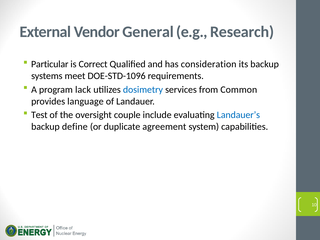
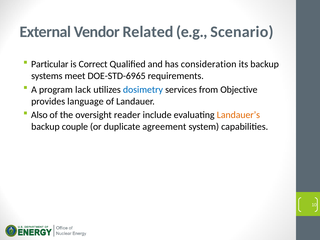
General: General -> Related (148, 32)
Research: Research -> Scenario (242, 32)
DOE-STD-1096: DOE-STD-1096 -> DOE-STD-6965 (117, 76)
Common: Common -> Objective (239, 90)
Test: Test -> Also (39, 115)
couple: couple -> reader (127, 115)
Landauer’s colour: blue -> orange (238, 115)
define: define -> couple (75, 127)
